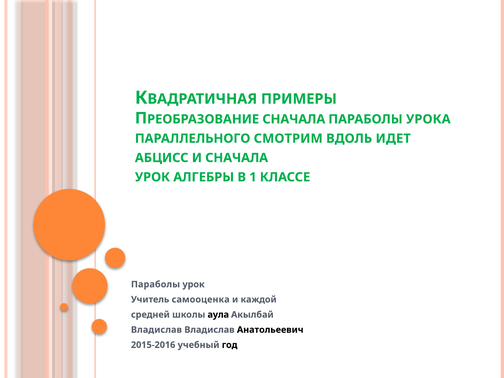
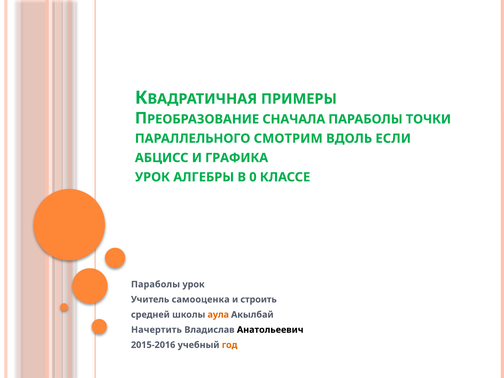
УРОКА: УРОКА -> ТОЧКИ (428, 119)
ИДЕТ: ИДЕТ -> ЕСЛИ (393, 139)
И СНАЧАЛА: СНАЧАЛА -> ГРАФИКА (237, 158)
1: 1 -> 0 (253, 177)
каждой: каждой -> строить (259, 299)
аула colour: black -> orange (218, 315)
Владислав: Владислав -> Начертить (156, 330)
год colour: black -> orange (230, 345)
